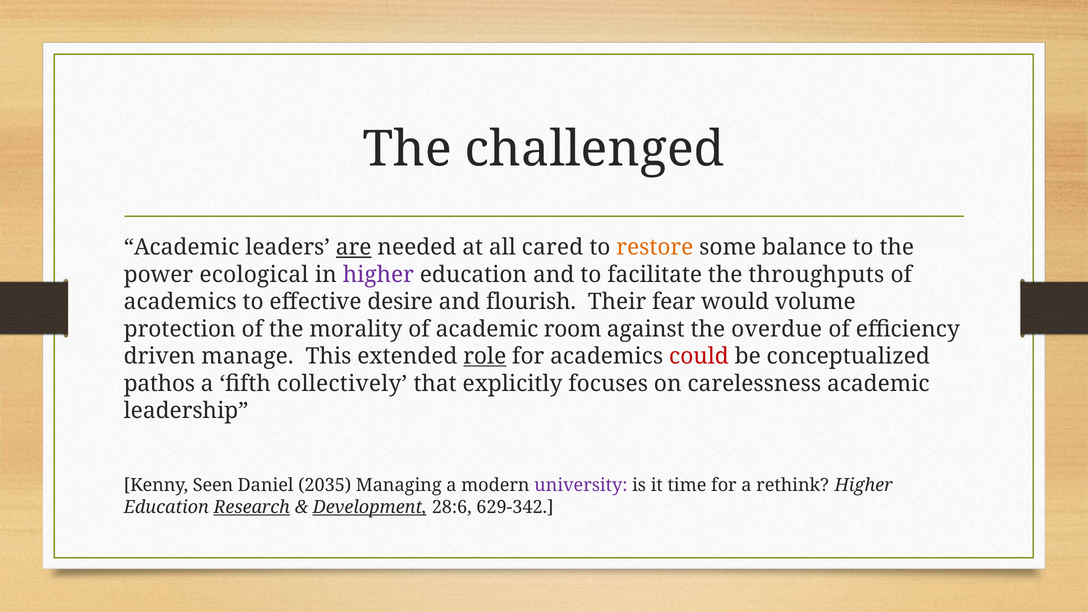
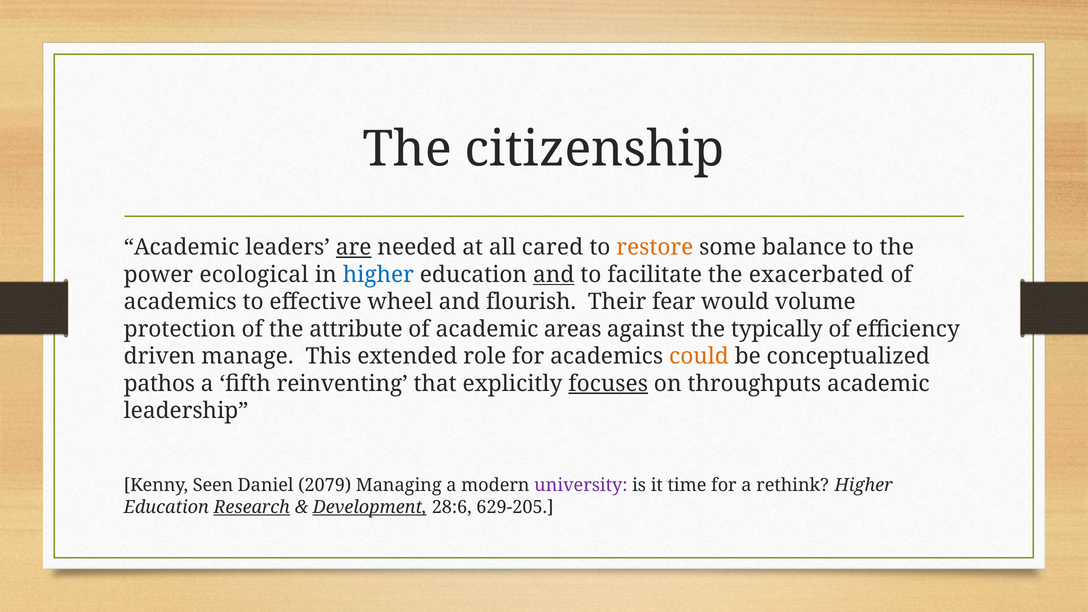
challenged: challenged -> citizenship (595, 149)
higher colour: purple -> blue (378, 275)
and underline: none -> present (554, 275)
throughputs: throughputs -> exacerbated (816, 275)
desire: desire -> wheel (400, 302)
morality: morality -> attribute (356, 329)
room: room -> areas (573, 329)
overdue: overdue -> typically (777, 329)
role underline: present -> none (485, 356)
could colour: red -> orange (699, 356)
collectively: collectively -> reinventing (342, 384)
focuses underline: none -> present (608, 384)
carelessness: carelessness -> throughputs (754, 384)
2035: 2035 -> 2079 (325, 485)
629-342: 629-342 -> 629-205 (515, 507)
